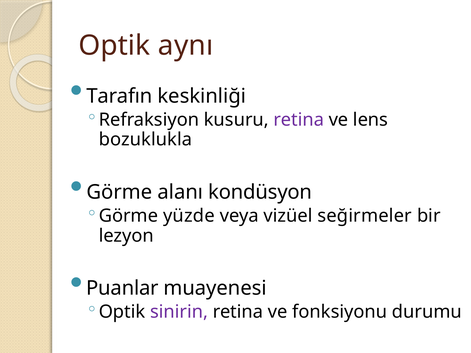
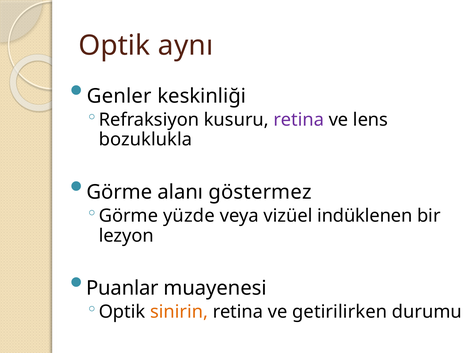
Tarafın: Tarafın -> Genler (119, 96)
kondüsyon: kondüsyon -> göstermez (260, 192)
seğirmeler: seğirmeler -> indüklenen (365, 216)
sinirin colour: purple -> orange (179, 312)
fonksiyonu: fonksiyonu -> getirilirken (340, 312)
